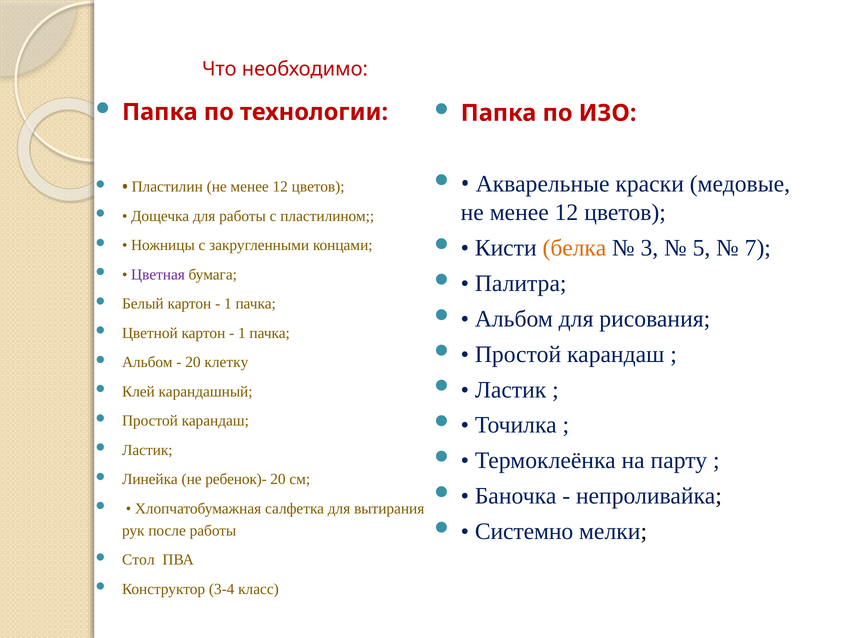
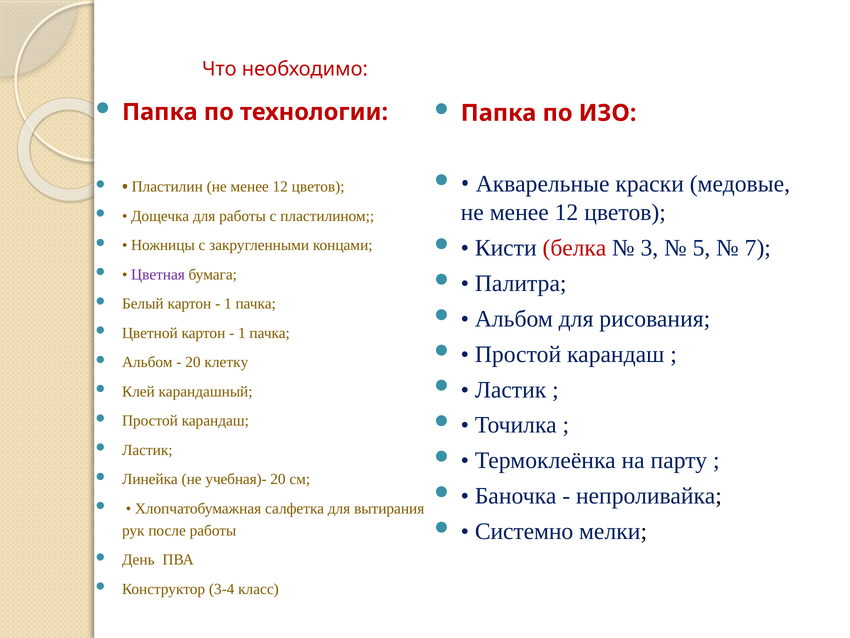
белка colour: orange -> red (574, 248)
ребенок)-: ребенок)- -> учебная)- (236, 479)
Стол: Стол -> День (138, 559)
